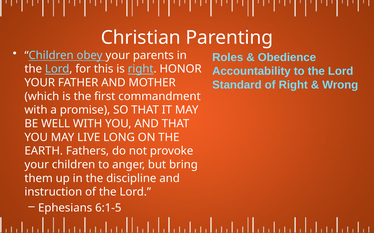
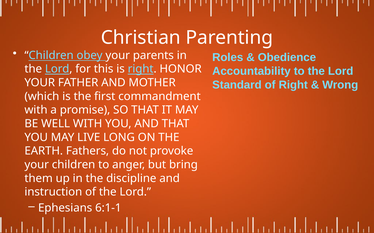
6:1-5: 6:1-5 -> 6:1-1 (108, 209)
